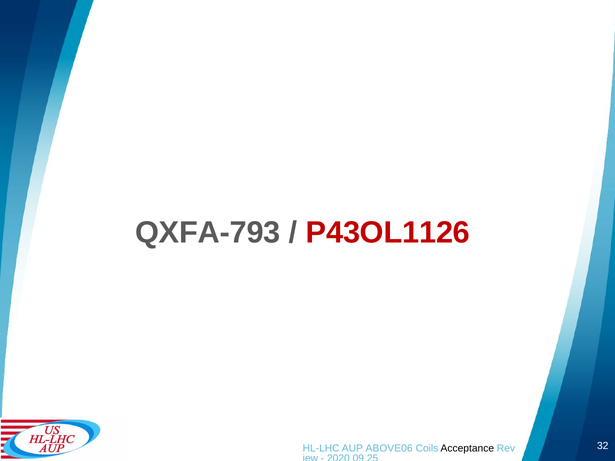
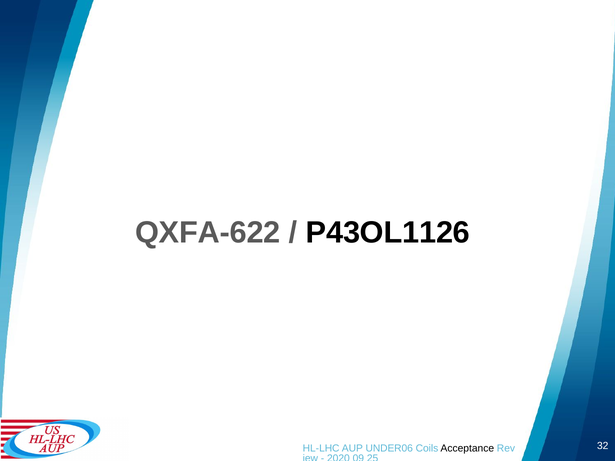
QXFA-793: QXFA-793 -> QXFA-622 (208, 233)
P43OL1126 colour: red -> black (388, 233)
ABOVE06: ABOVE06 -> UNDER06 (389, 448)
